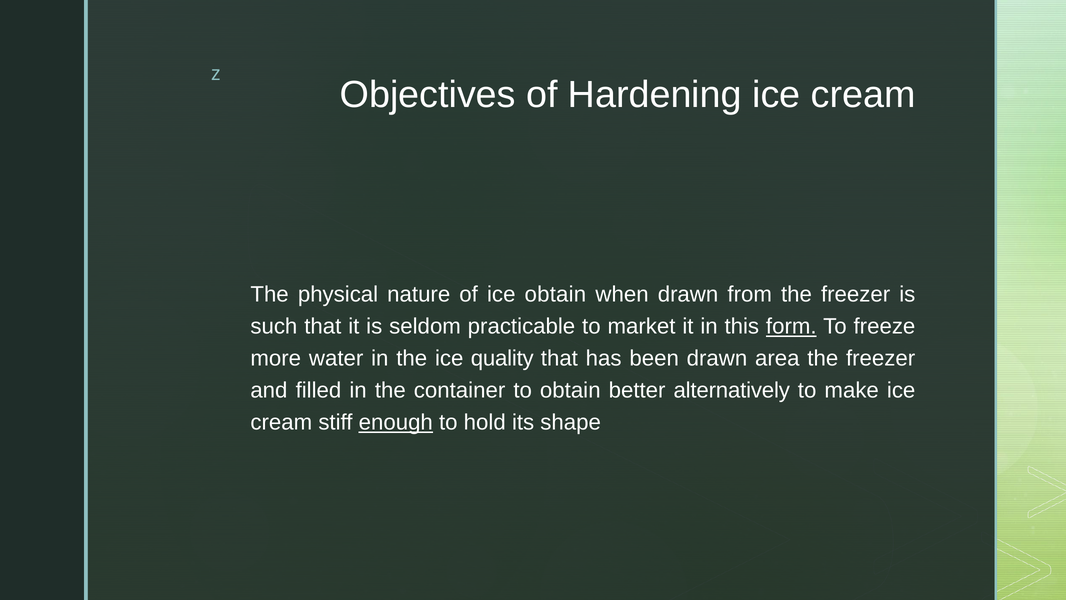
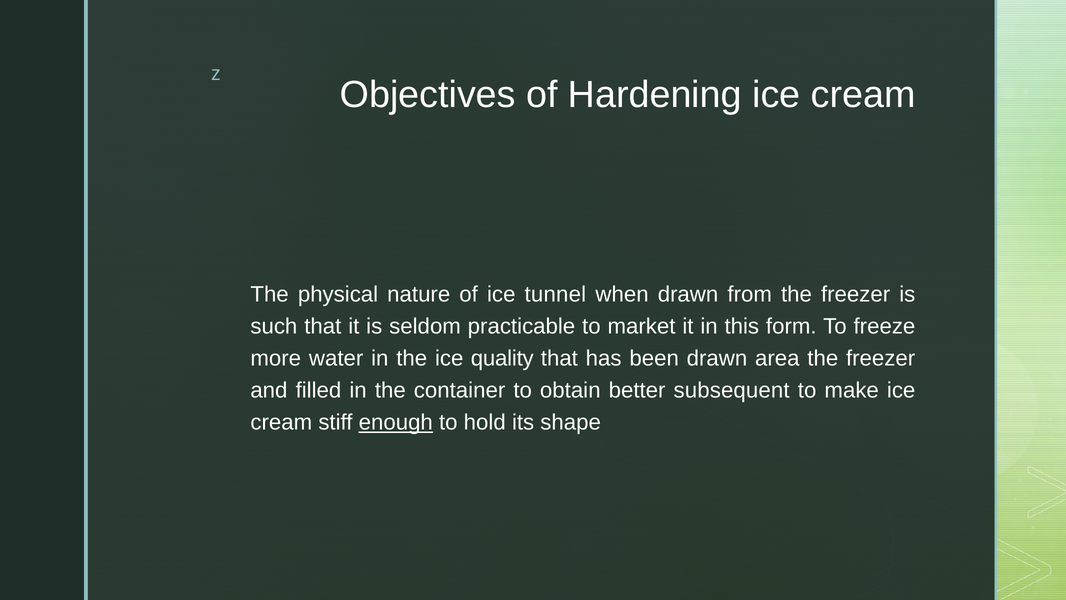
ice obtain: obtain -> tunnel (555, 294)
form underline: present -> none (791, 326)
alternatively: alternatively -> subsequent (732, 390)
